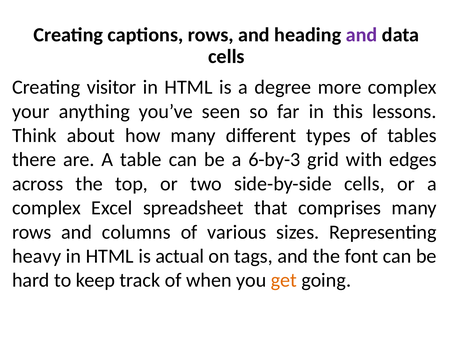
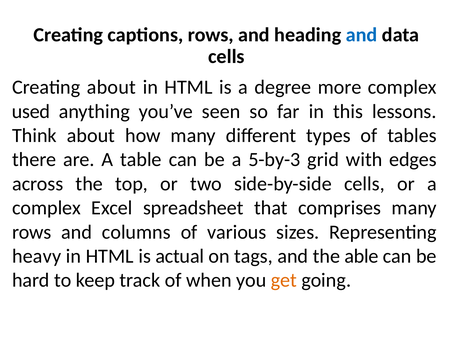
and colour: purple -> blue (362, 35)
Creating visitor: visitor -> about (111, 88)
your: your -> used (31, 112)
6-by-3: 6-by-3 -> 5-by-3 (274, 160)
font: font -> able (362, 257)
